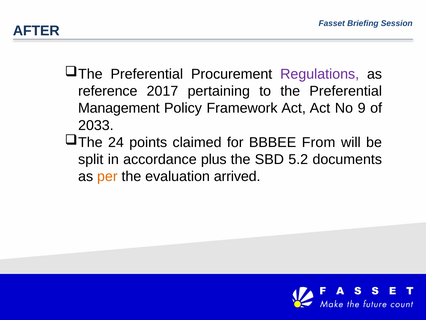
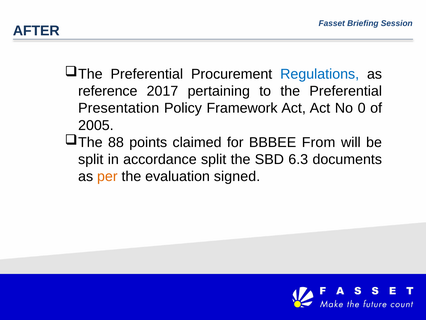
Regulations colour: purple -> blue (320, 74)
Management: Management -> Presentation (119, 108)
9: 9 -> 0 (362, 108)
2033: 2033 -> 2005 (96, 125)
24: 24 -> 88 (116, 142)
accordance plus: plus -> split (214, 159)
5.2: 5.2 -> 6.3 (298, 159)
arrived: arrived -> signed (237, 176)
